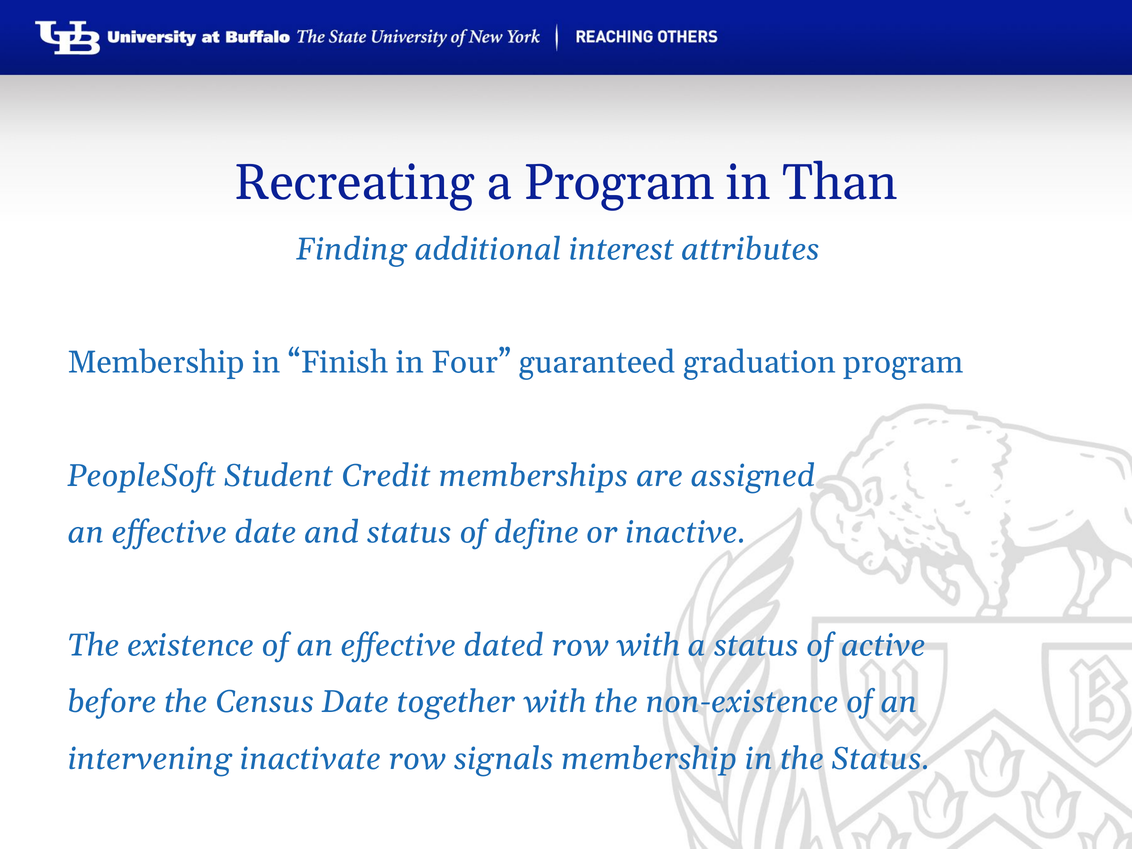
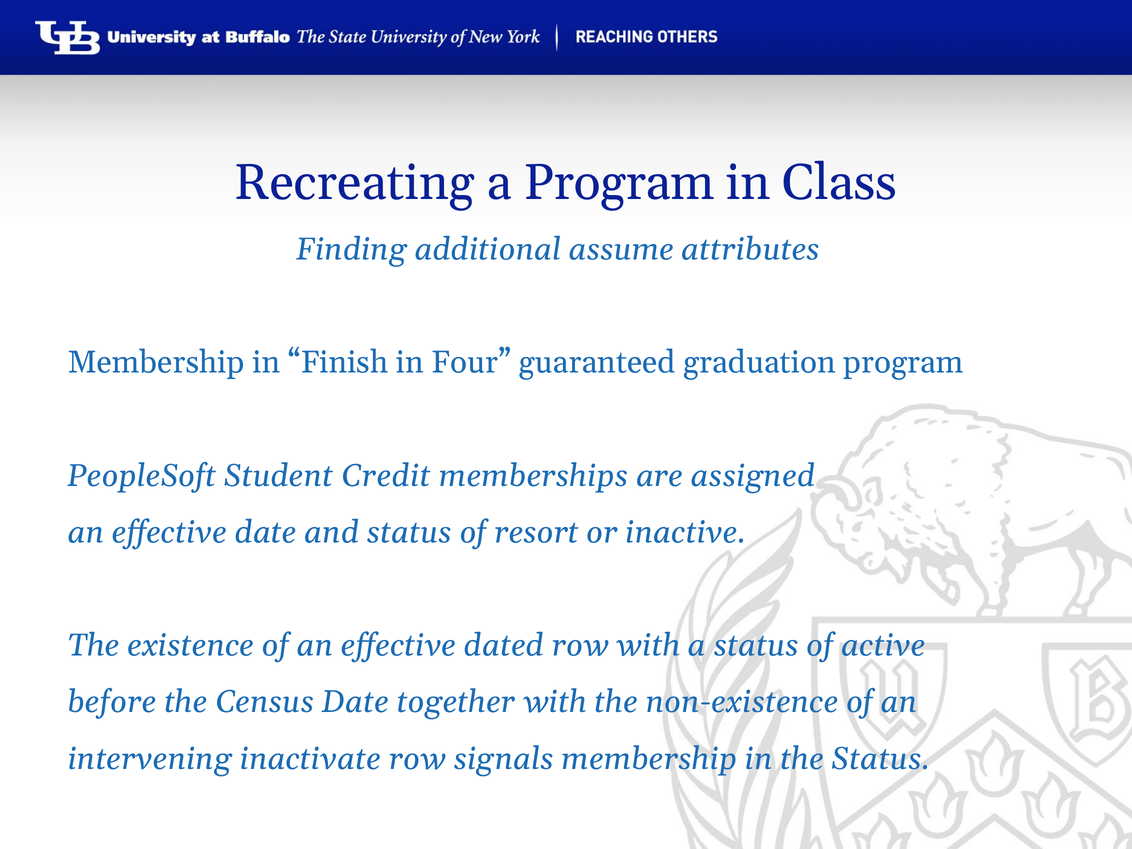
Than: Than -> Class (840, 183)
interest: interest -> assume (621, 249)
define: define -> resort (537, 532)
